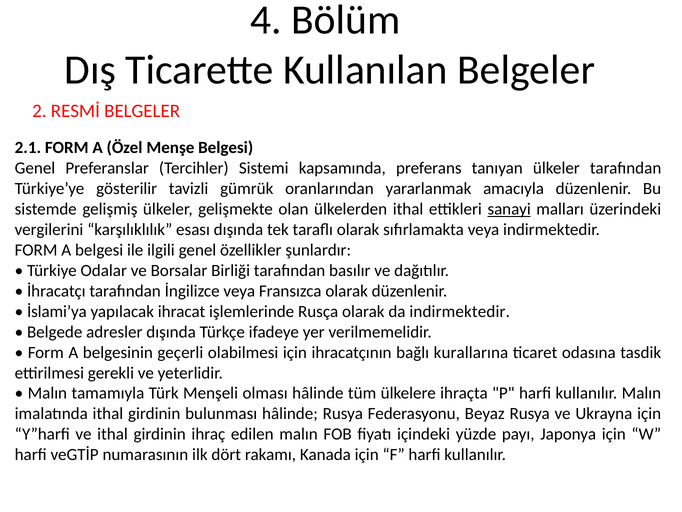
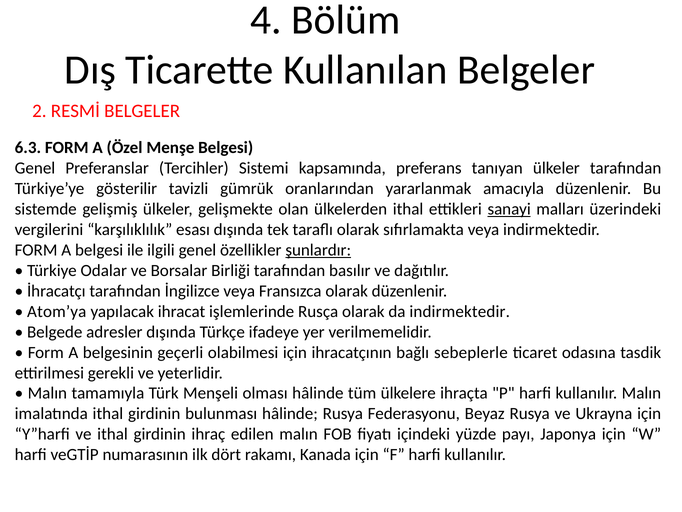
2.1: 2.1 -> 6.3 (28, 147)
şunlardır underline: none -> present (318, 250)
İslami’ya: İslami’ya -> Atom’ya (57, 311)
kurallarına: kurallarına -> sebeplerle (471, 352)
